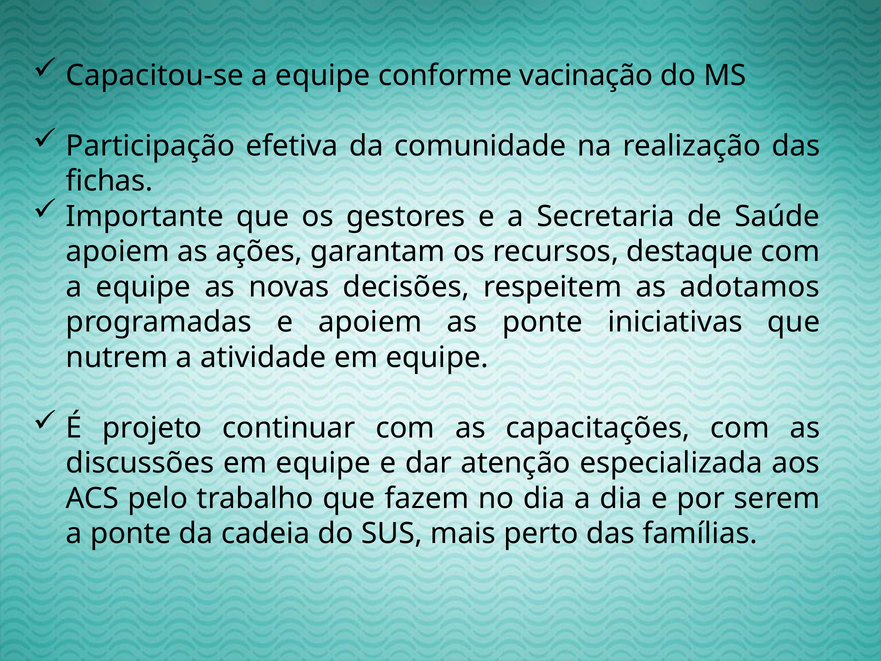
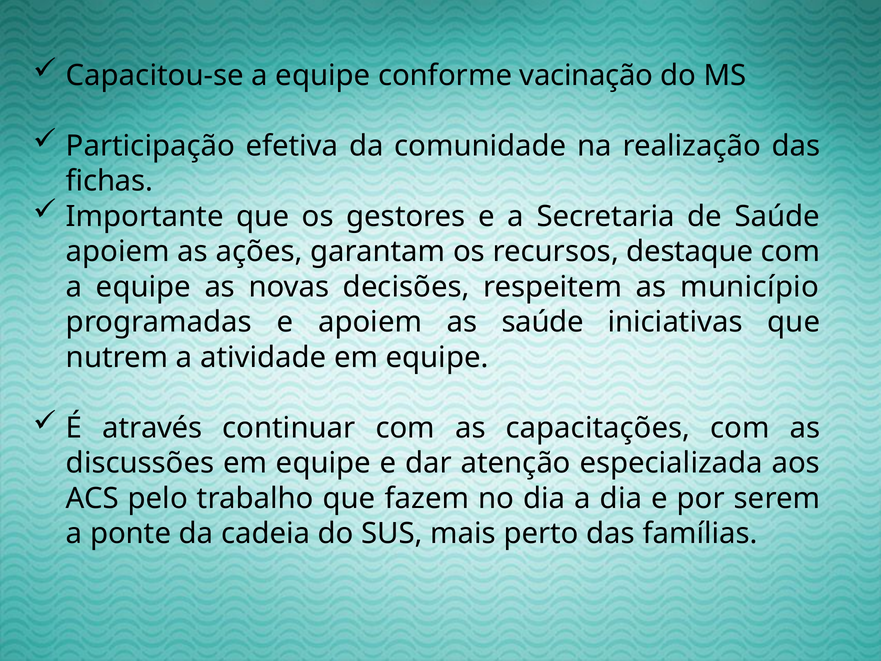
adotamos: adotamos -> município (750, 287)
as ponte: ponte -> saúde (543, 322)
projeto: projeto -> através (152, 428)
